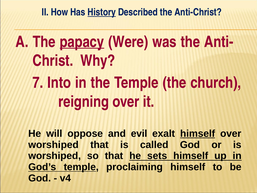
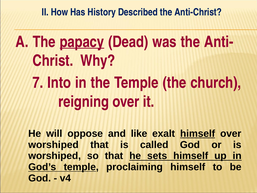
History underline: present -> none (102, 12)
Were: Were -> Dead (128, 42)
evil: evil -> like (139, 133)
